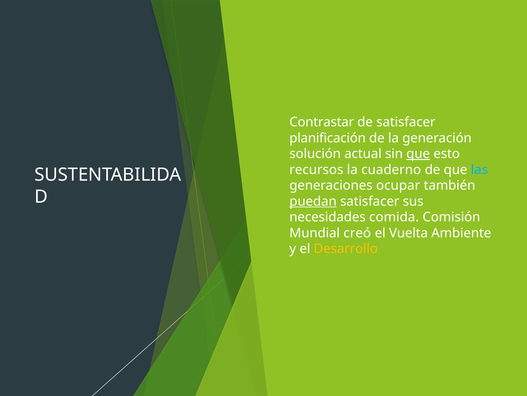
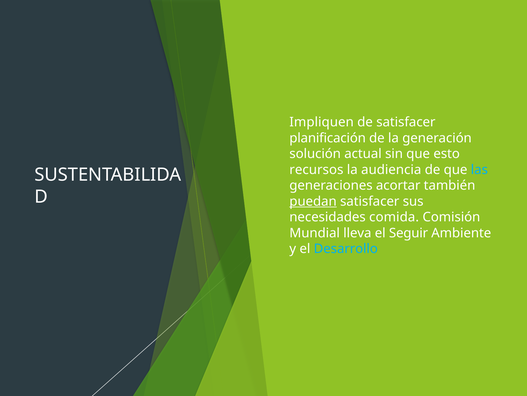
Contrastar: Contrastar -> Impliquen (322, 122)
que underline: present -> none (418, 154)
cuaderno: cuaderno -> audiencia (391, 169)
ocupar: ocupar -> acortar (398, 185)
creó: creó -> lleva (357, 233)
Vuelta: Vuelta -> Seguir (409, 233)
Desarrollo colour: yellow -> light blue (346, 248)
